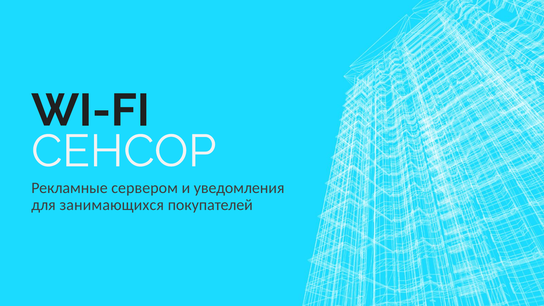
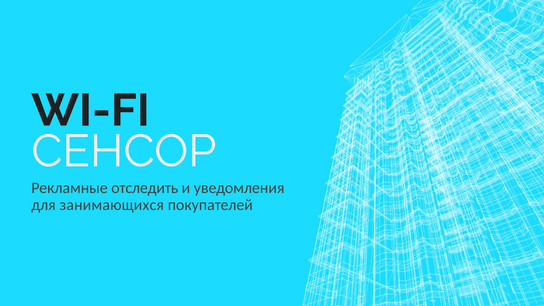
сервером: сервером -> отследить (145, 188)
